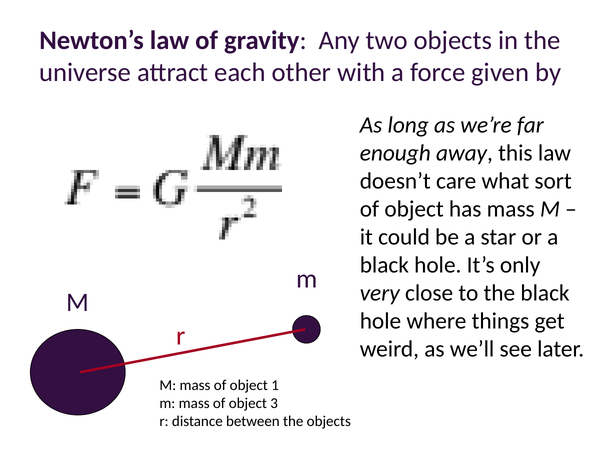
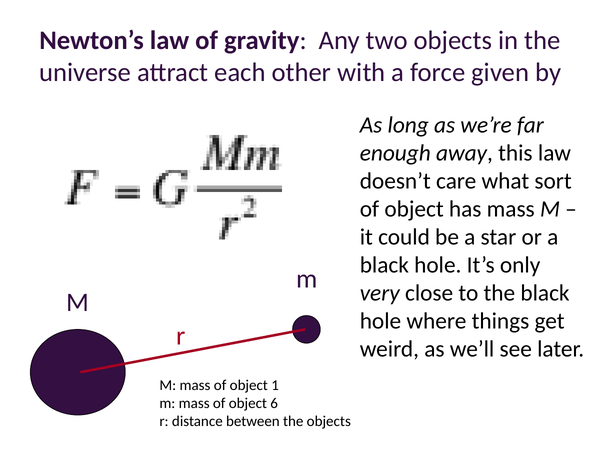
3: 3 -> 6 (274, 403)
